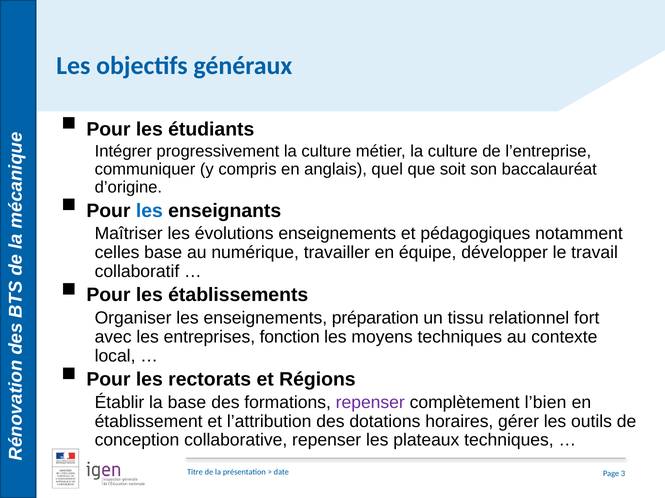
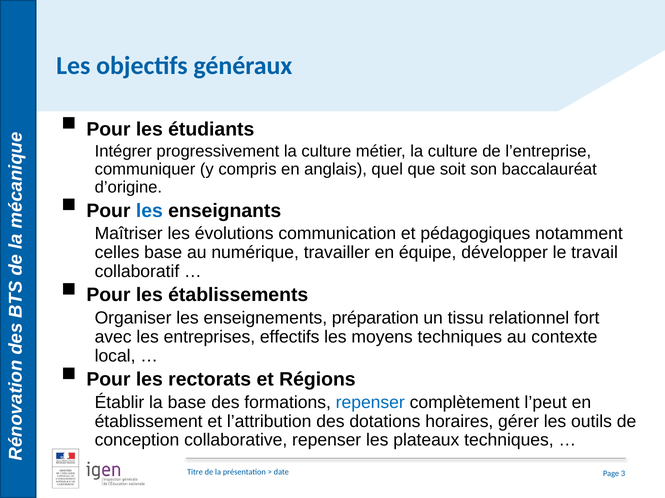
évolutions enseignements: enseignements -> communication (337, 234)
fonction: fonction -> effectifs (290, 337)
repenser colour: purple -> blue (370, 403)
l’bien: l’bien -> l’peut (546, 403)
